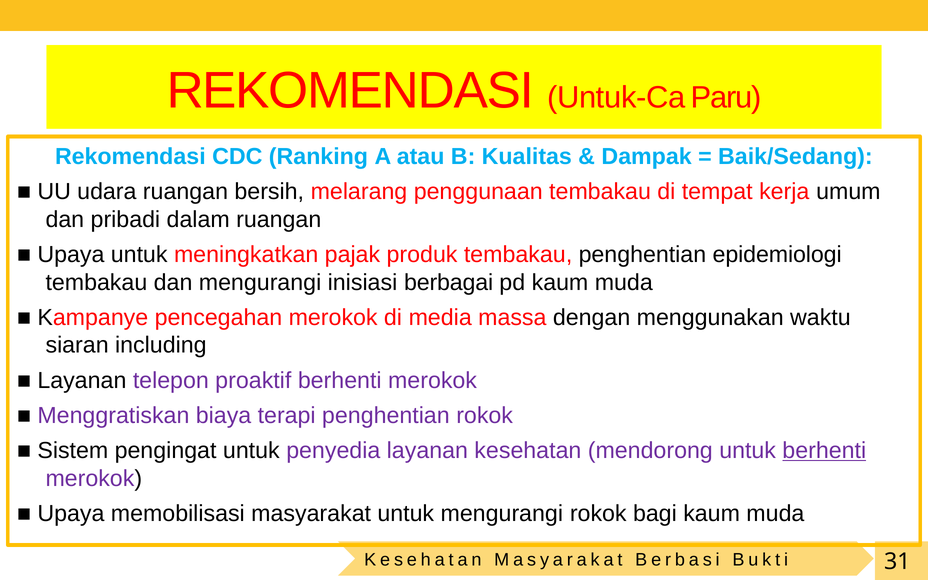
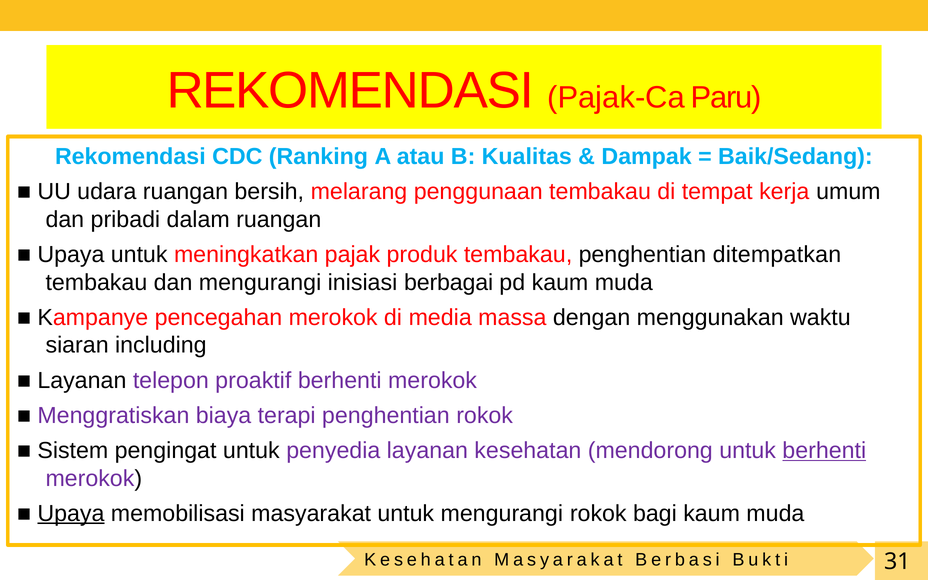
Untuk-Ca: Untuk-Ca -> Pajak-Ca (616, 97)
epidemiologi: epidemiologi -> ditempatkan (777, 255)
Upaya underline: none -> present (71, 513)
